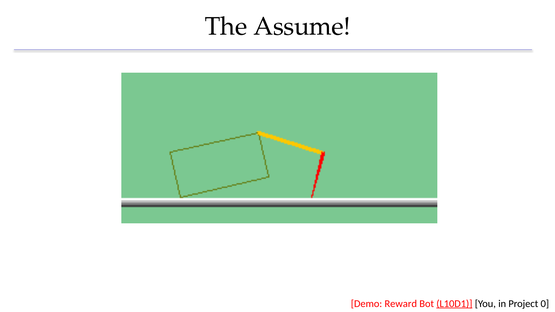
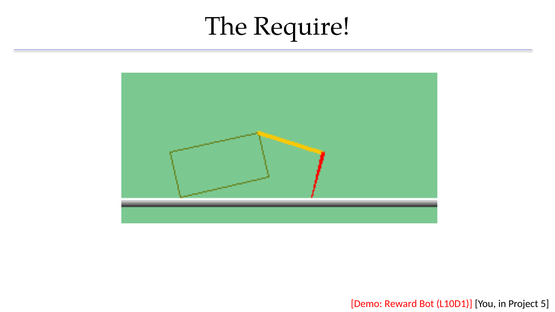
Assume: Assume -> Require (302, 27)
L10D1 underline: present -> none (454, 304)
0: 0 -> 5 (545, 304)
